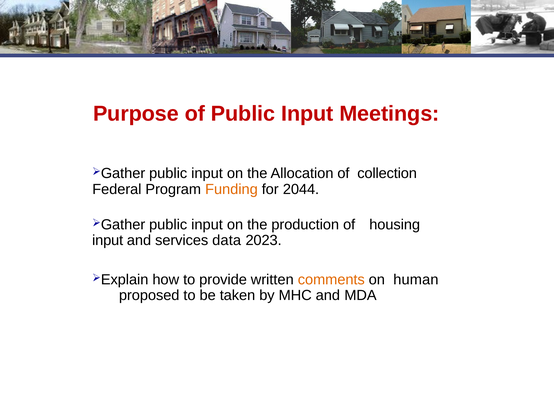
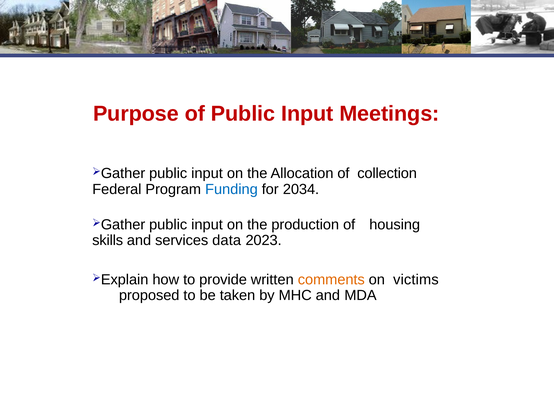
Funding colour: orange -> blue (231, 189)
2044: 2044 -> 2034 (301, 189)
input: input -> skills (108, 240)
human: human -> victims (416, 279)
